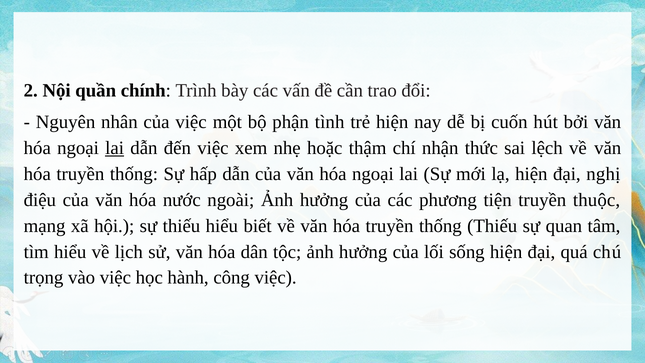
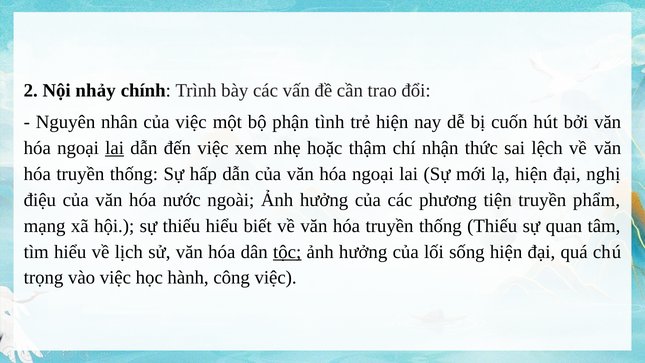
quần: quần -> nhảy (96, 91)
thuộc: thuộc -> phẩm (597, 200)
tộc underline: none -> present (287, 252)
